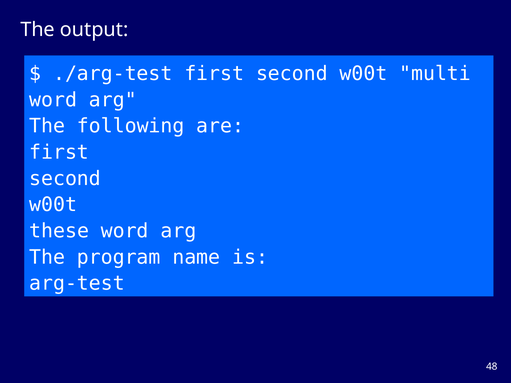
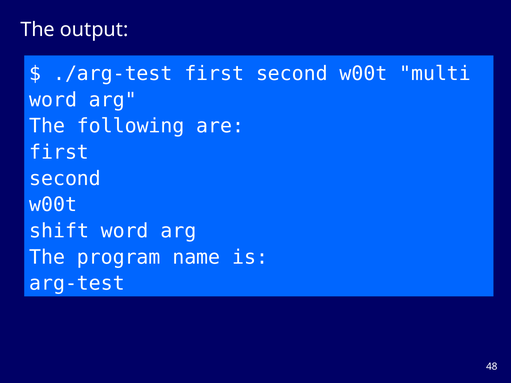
these: these -> shift (59, 231)
